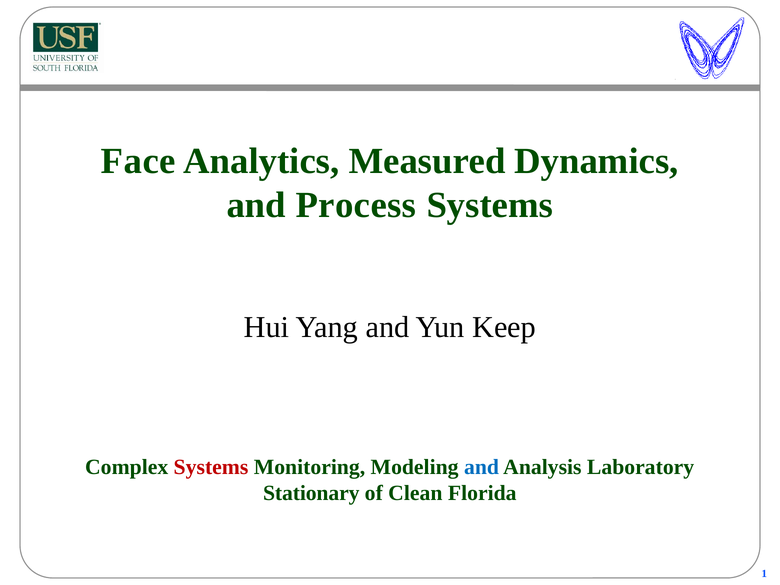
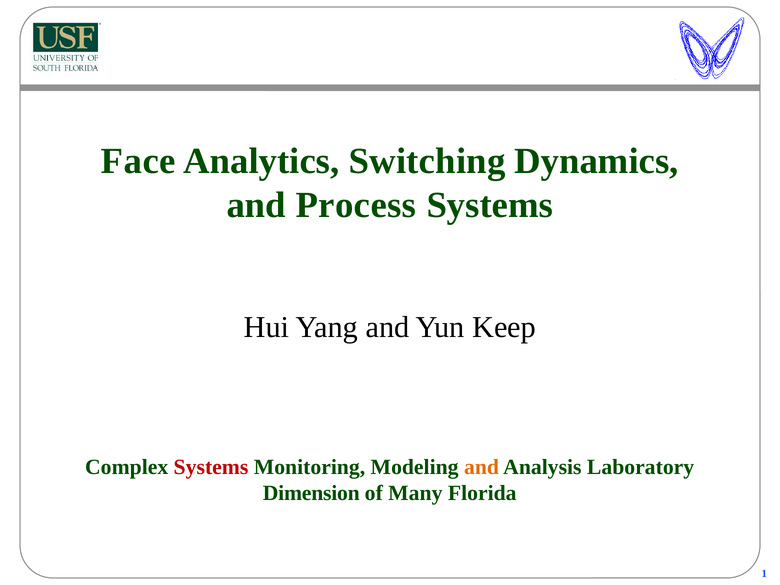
Measured: Measured -> Switching (427, 161)
and colour: blue -> orange (482, 467)
Stationary: Stationary -> Dimension (311, 493)
Clean: Clean -> Many (415, 493)
